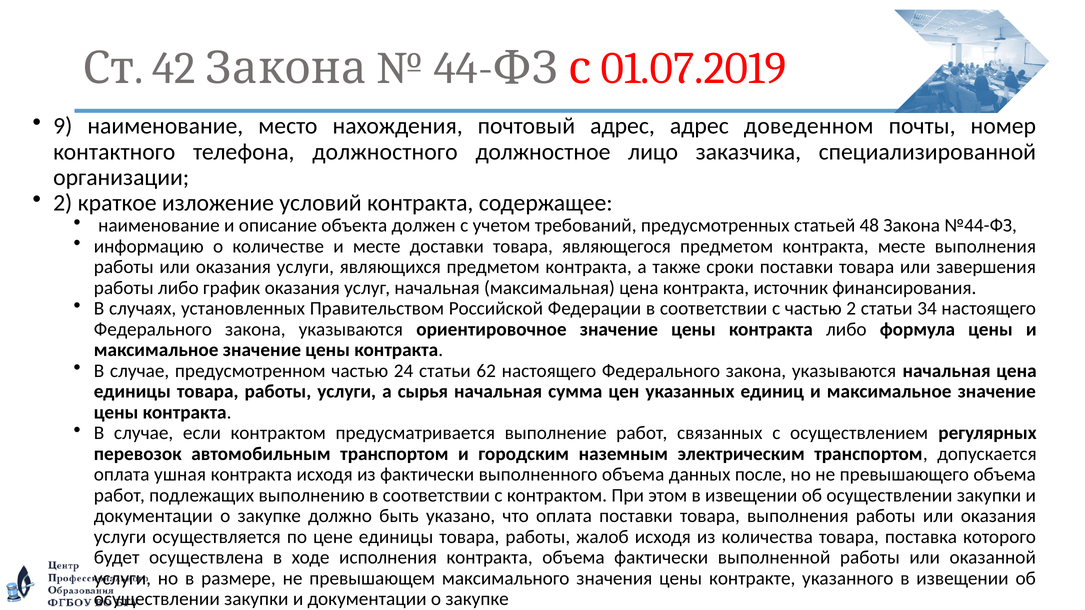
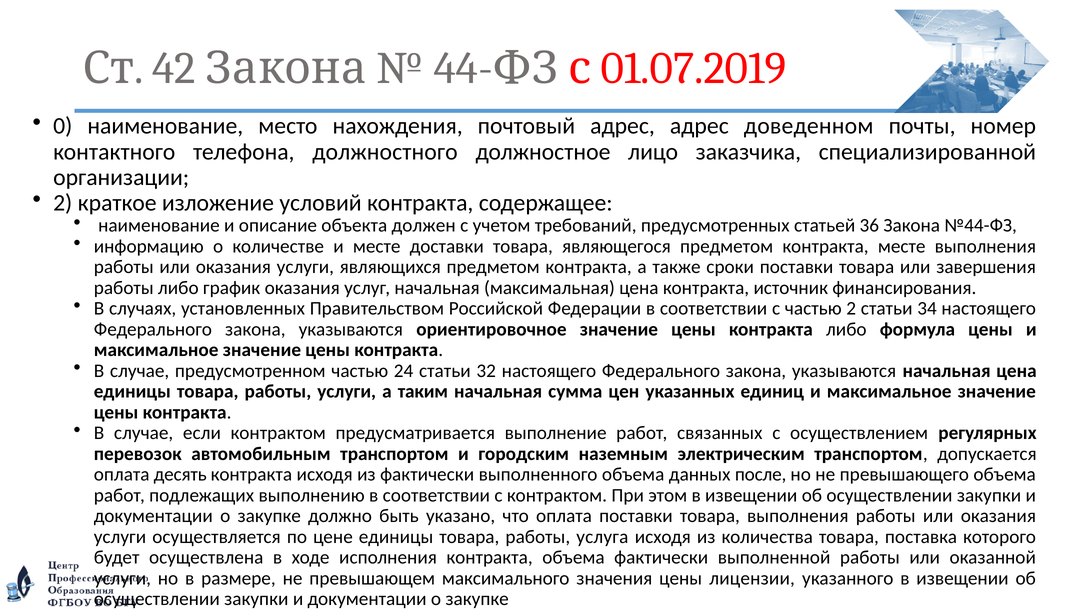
9: 9 -> 0 (63, 126)
48: 48 -> 36 (869, 226)
62: 62 -> 32 (486, 371)
сырья: сырья -> таким (423, 392)
ушная: ушная -> десять (180, 475)
жалоб: жалоб -> услуга (602, 537)
контракте: контракте -> лицензии (752, 579)
